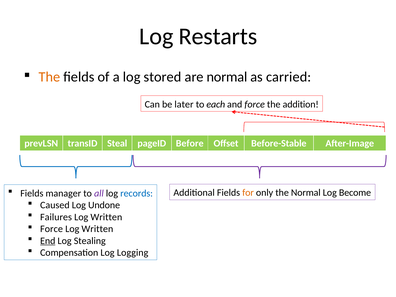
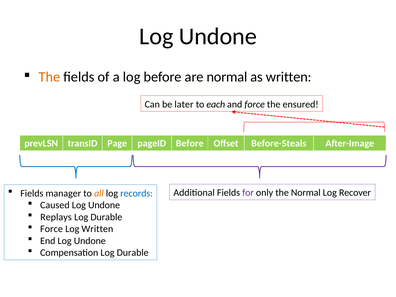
Restarts: Restarts -> Undone (218, 36)
log stored: stored -> before (163, 77)
as carried: carried -> written (289, 77)
addition: addition -> ensured (301, 104)
Steal: Steal -> Page (117, 143)
Before-Stable: Before-Stable -> Before-Steals (279, 143)
all colour: purple -> orange (99, 193)
for colour: orange -> purple (248, 193)
Become: Become -> Recover (355, 193)
Failures: Failures -> Replays (56, 217)
Written: Written -> Durable (106, 217)
End underline: present -> none (48, 241)
Stealing: Stealing -> Undone (90, 241)
Compensation Log Logging: Logging -> Durable (133, 253)
